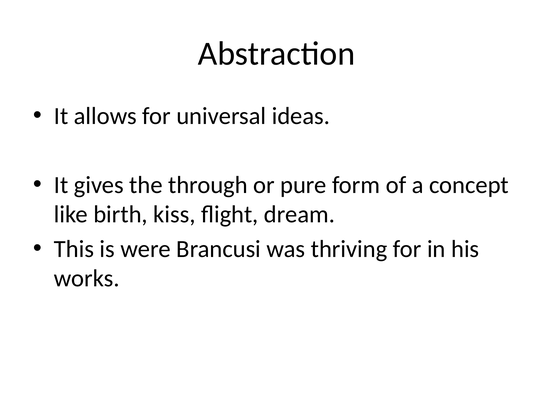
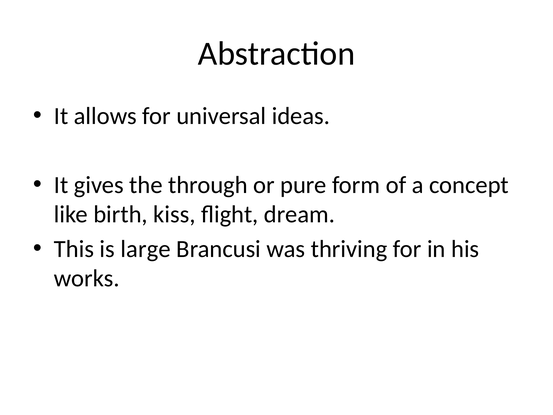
were: were -> large (146, 249)
